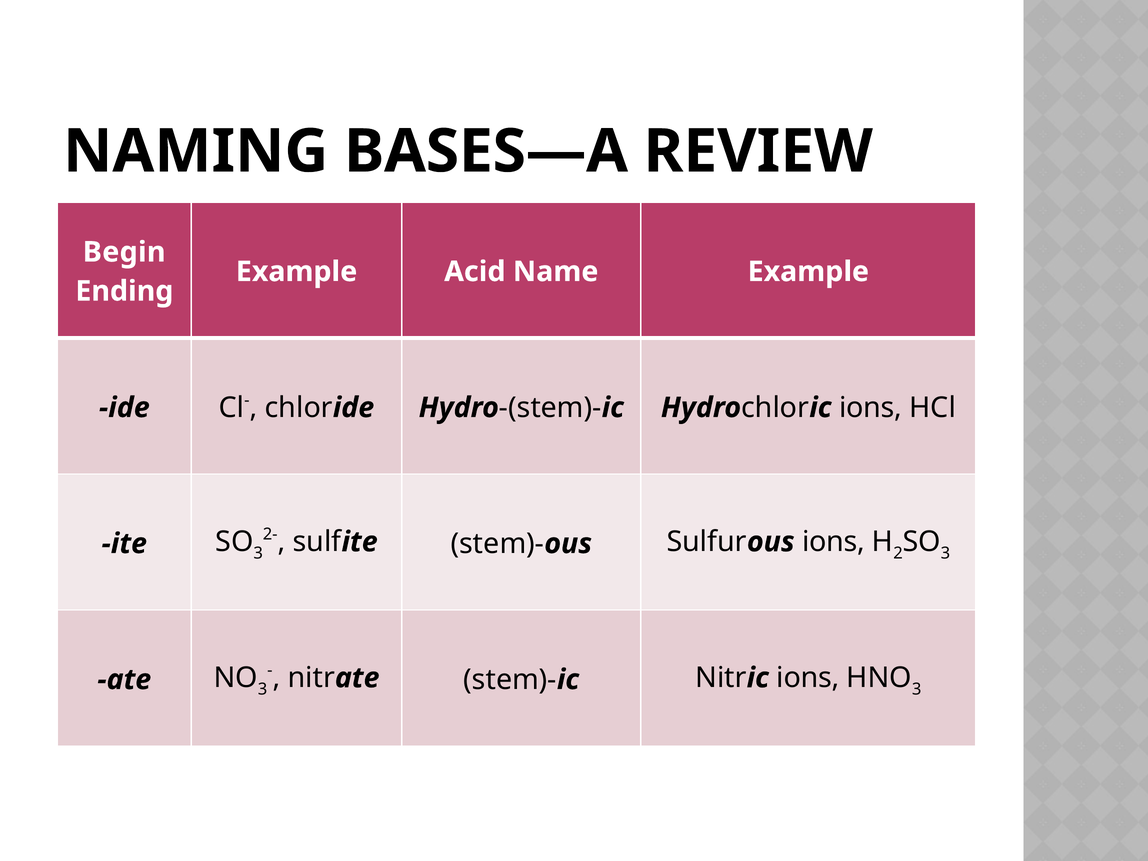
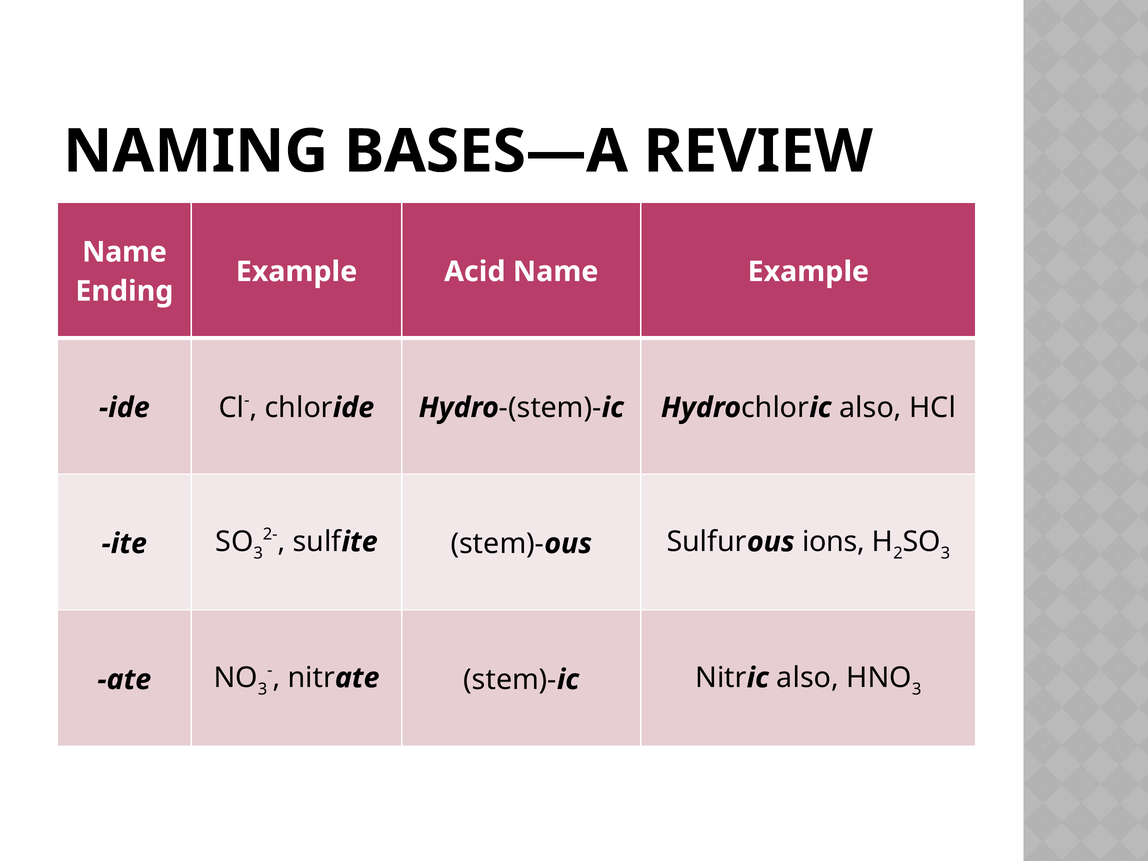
Begin: Begin -> Name (124, 252)
ions: ions -> also (870, 408)
ions: ions -> also (808, 678)
